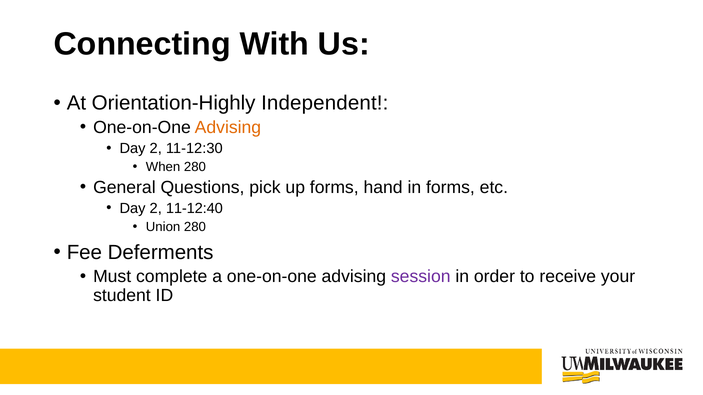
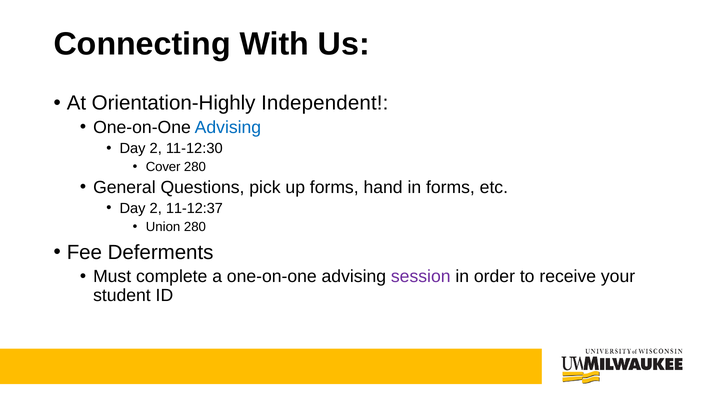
Advising colour: orange -> blue (228, 127)
When: When -> Cover (163, 167)
11-12:40: 11-12:40 -> 11-12:37 (194, 208)
